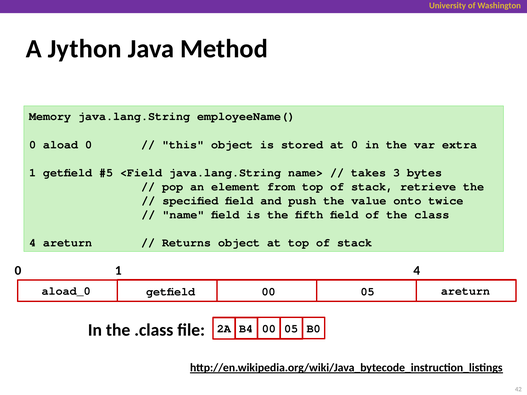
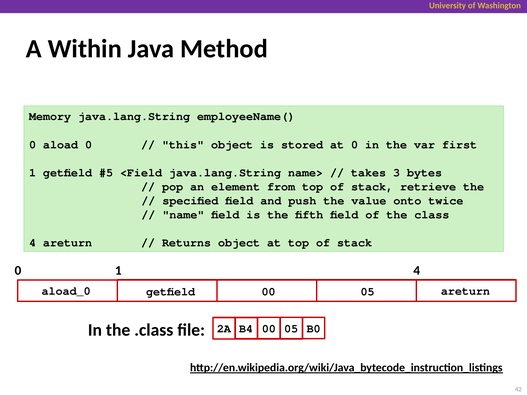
Jython: Jython -> Within (85, 49)
extra: extra -> first (460, 145)
